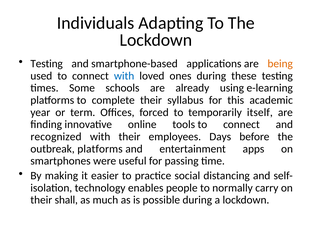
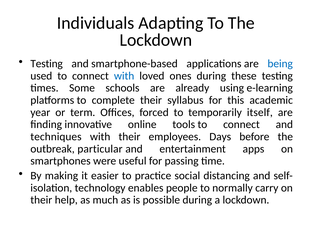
being colour: orange -> blue (280, 64)
recognized: recognized -> techniques (56, 137)
outbreak platforms: platforms -> particular (100, 149)
shall: shall -> help (66, 200)
